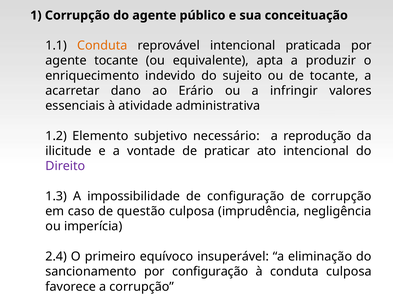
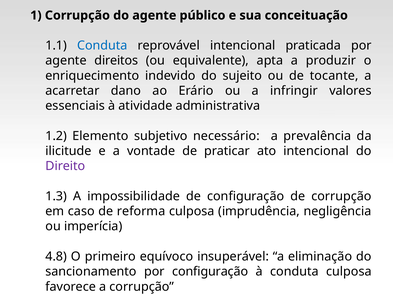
Conduta colour: orange -> blue (102, 45)
agente tocante: tocante -> direitos (116, 61)
reprodução: reprodução -> prevalência (317, 136)
questão: questão -> reforma (141, 211)
2.4: 2.4 -> 4.8 (56, 256)
